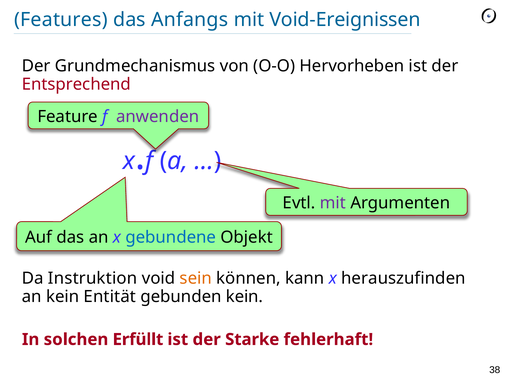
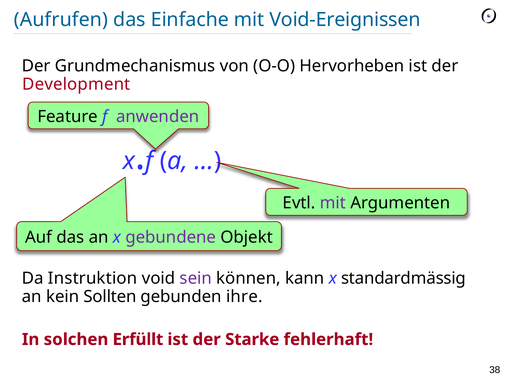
Features: Features -> Aufrufen (61, 20)
Anfangs: Anfangs -> Einfache (190, 20)
Entsprechend: Entsprechend -> Development (76, 84)
gebundene colour: blue -> purple (171, 238)
sein colour: orange -> purple (196, 279)
herauszufinden: herauszufinden -> standardmässig (404, 279)
Entität: Entität -> Sollten (110, 297)
gebunden kein: kein -> ihre (244, 297)
